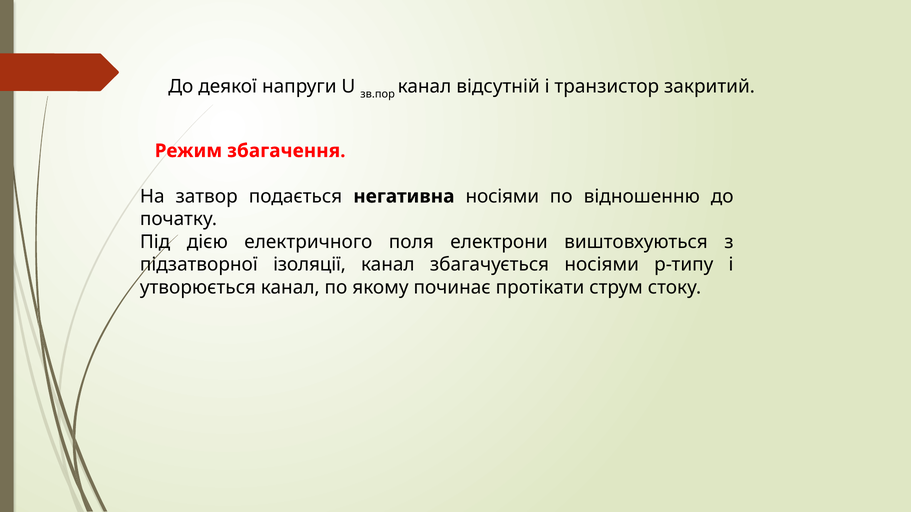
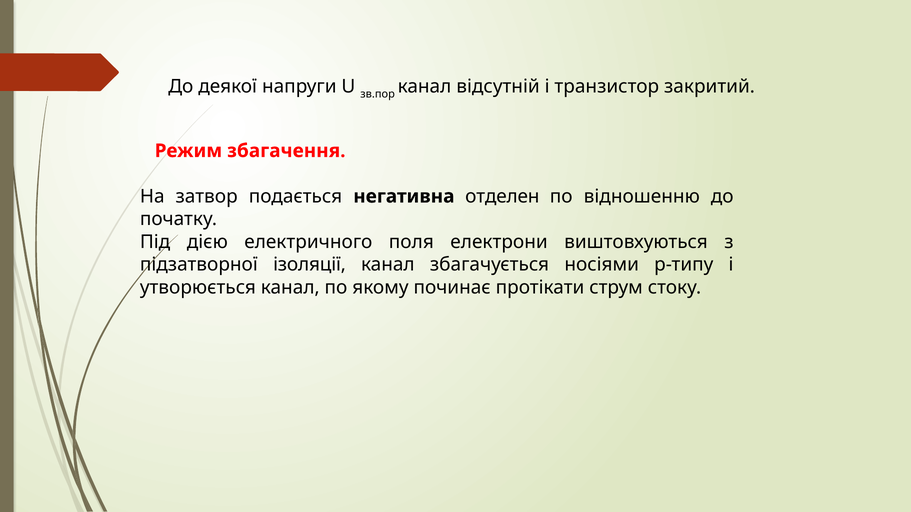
негативна носіями: носіями -> отделен (502, 197)
